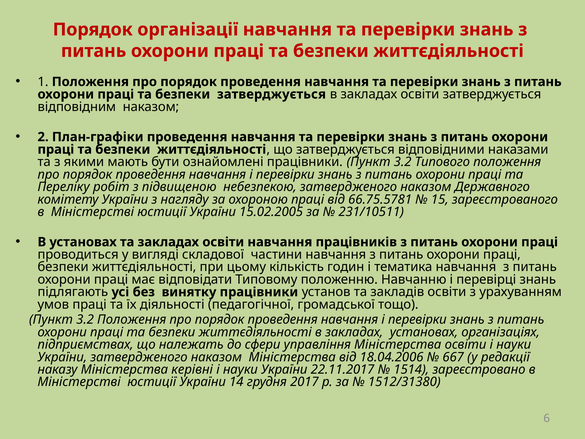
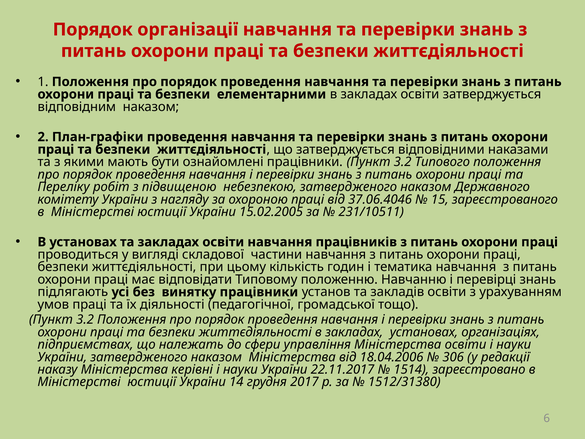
безпеки затверджується: затверджується -> елементарними (272, 94)
66.75.5781: 66.75.5781 -> 37.06.4046 (380, 199)
667: 667 -> 306 (453, 357)
